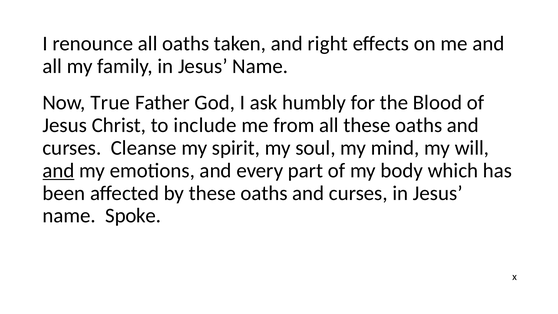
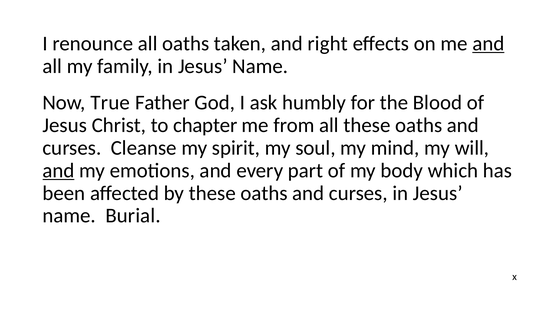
and underline: none -> present (488, 43)
include: include -> chapter (205, 125)
Spoke: Spoke -> Burial (133, 216)
